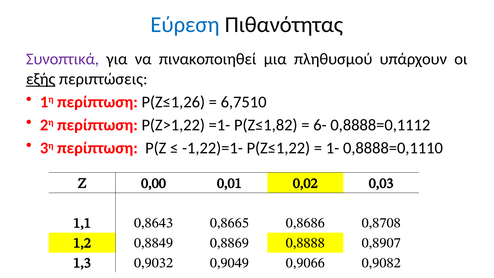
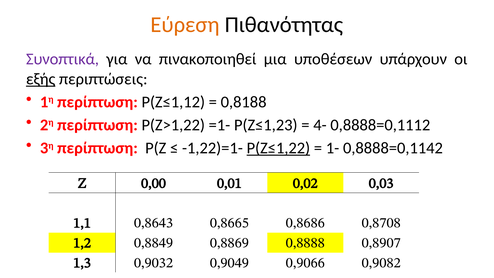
Εύρεση colour: blue -> orange (185, 25)
πληθυσμού: πληθυσμού -> υποθέσεων (333, 59)
P(Z≤1,26: P(Z≤1,26 -> P(Z≤1,12 (173, 102)
6,7510: 6,7510 -> 0,8188 (244, 102)
P(Z≤1,82: P(Z≤1,82 -> P(Z≤1,23 (266, 125)
6-: 6- -> 4- (320, 125)
P(Z≤1,22 underline: none -> present (278, 148)
0,8888=0,1110: 0,8888=0,1110 -> 0,8888=0,1142 (393, 148)
